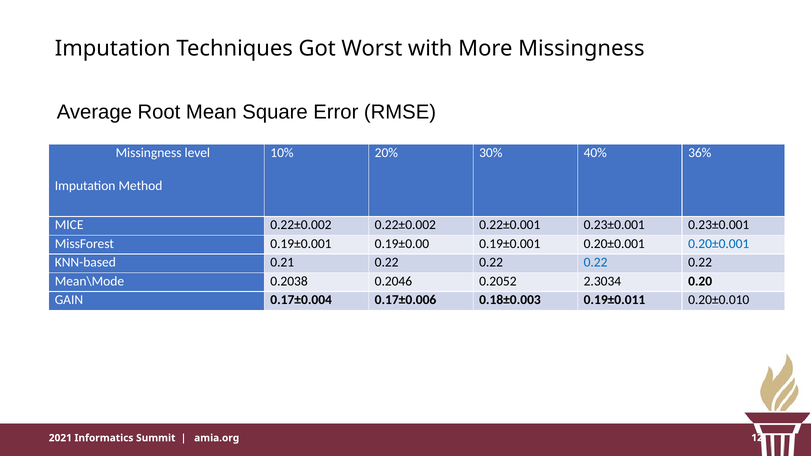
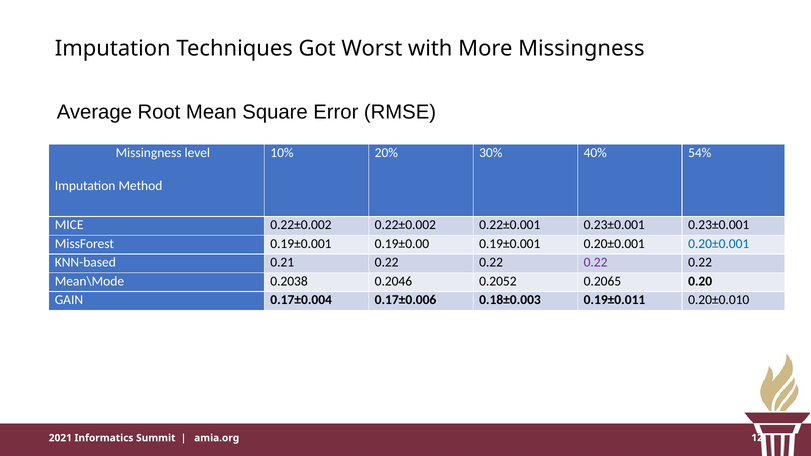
36%: 36% -> 54% (700, 153)
0.22 colour: blue -> purple (596, 263)
2.3034: 2.3034 -> 0.2065 (602, 281)
